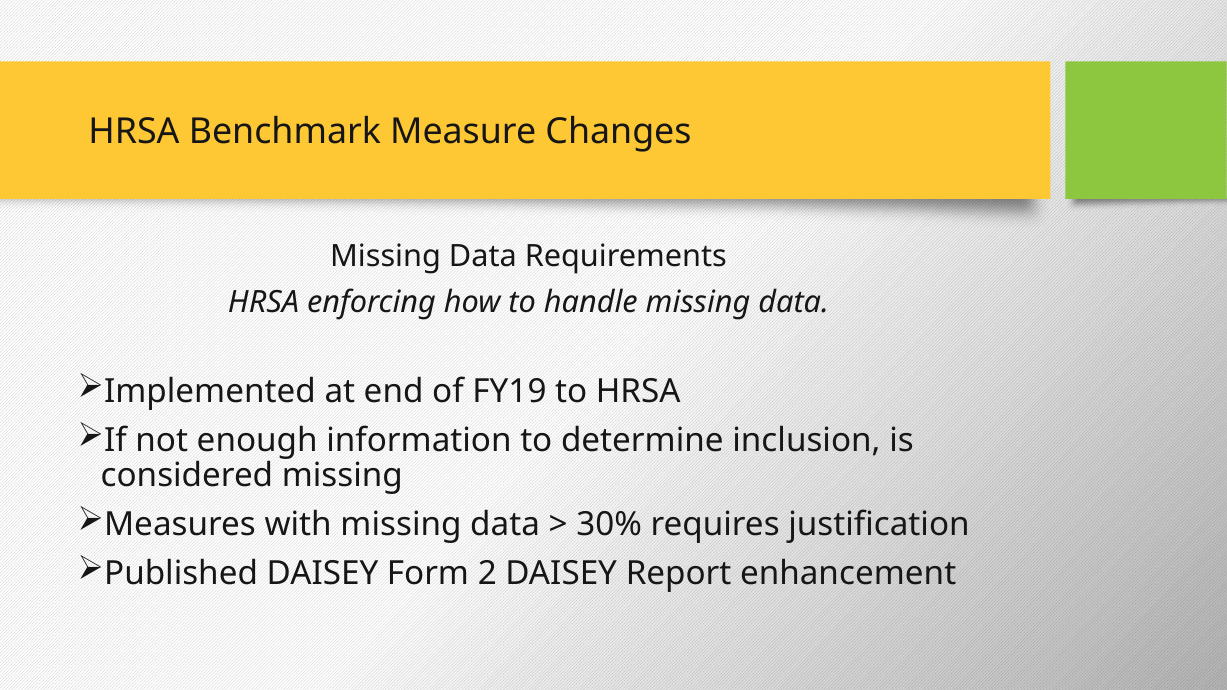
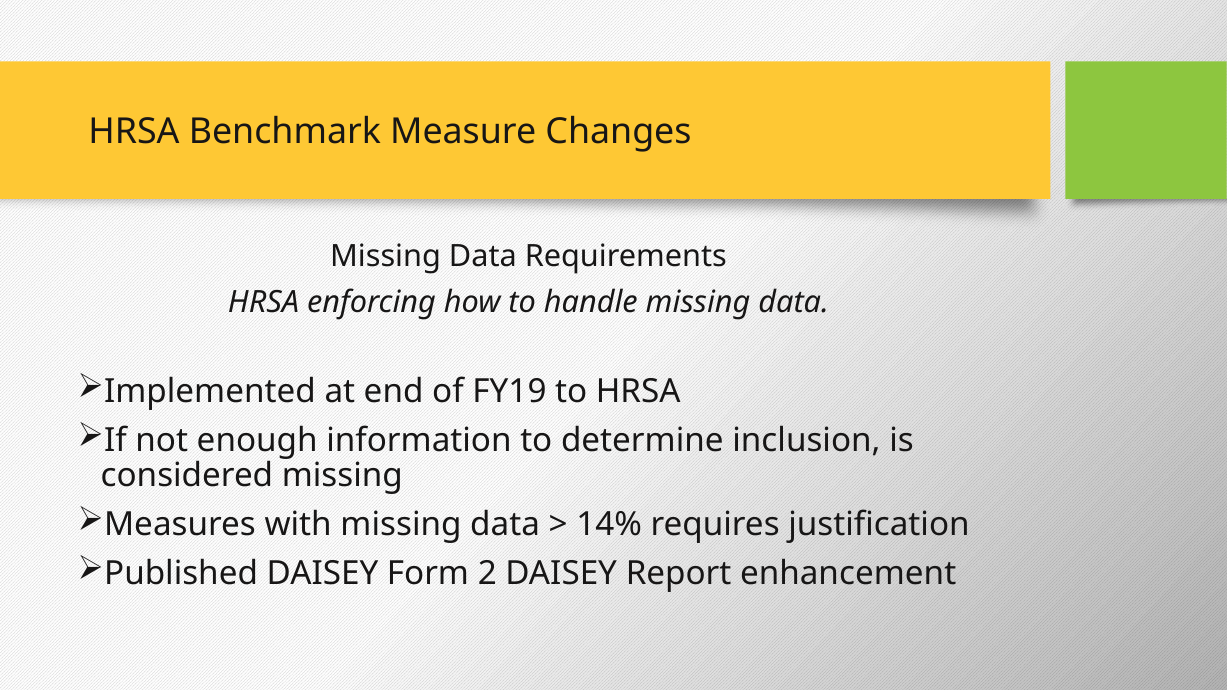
30%: 30% -> 14% (609, 525)
